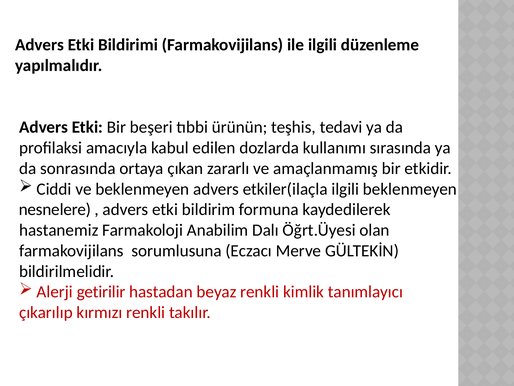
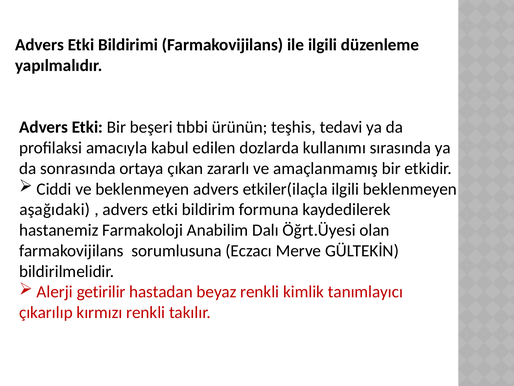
nesnelere: nesnelere -> aşağıdaki (55, 209)
